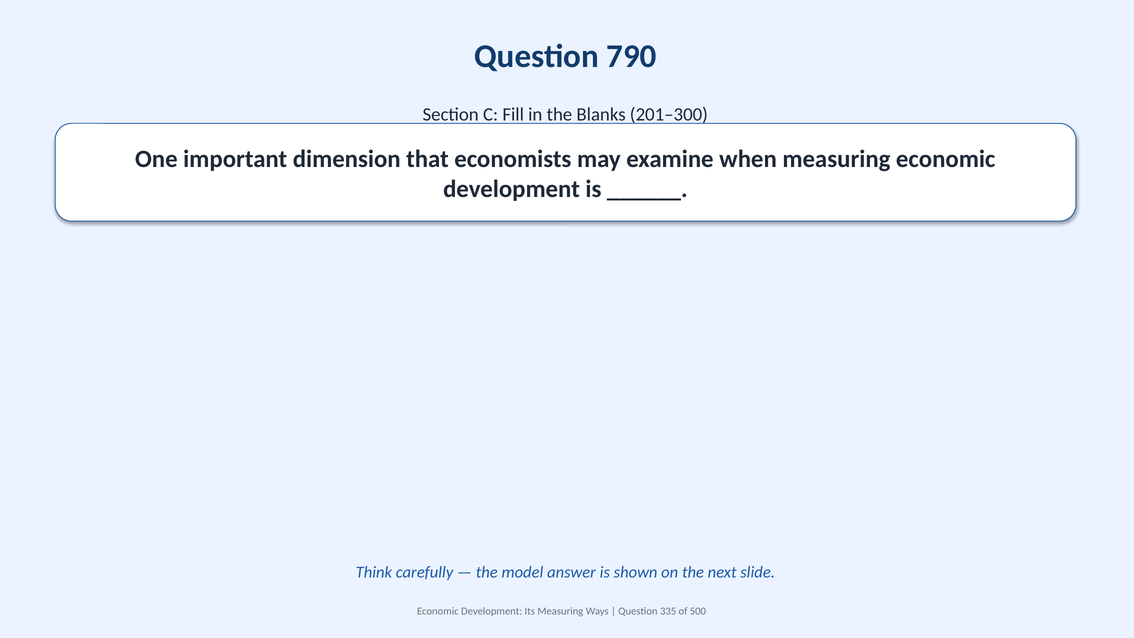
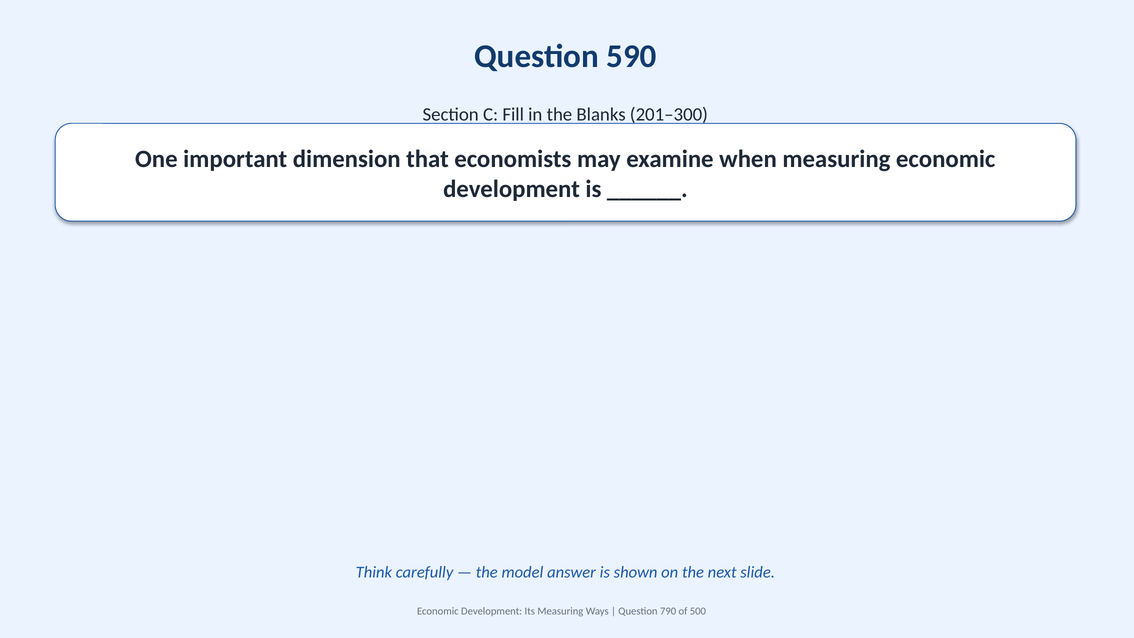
790: 790 -> 590 (631, 56)
335: 335 -> 790 (668, 611)
